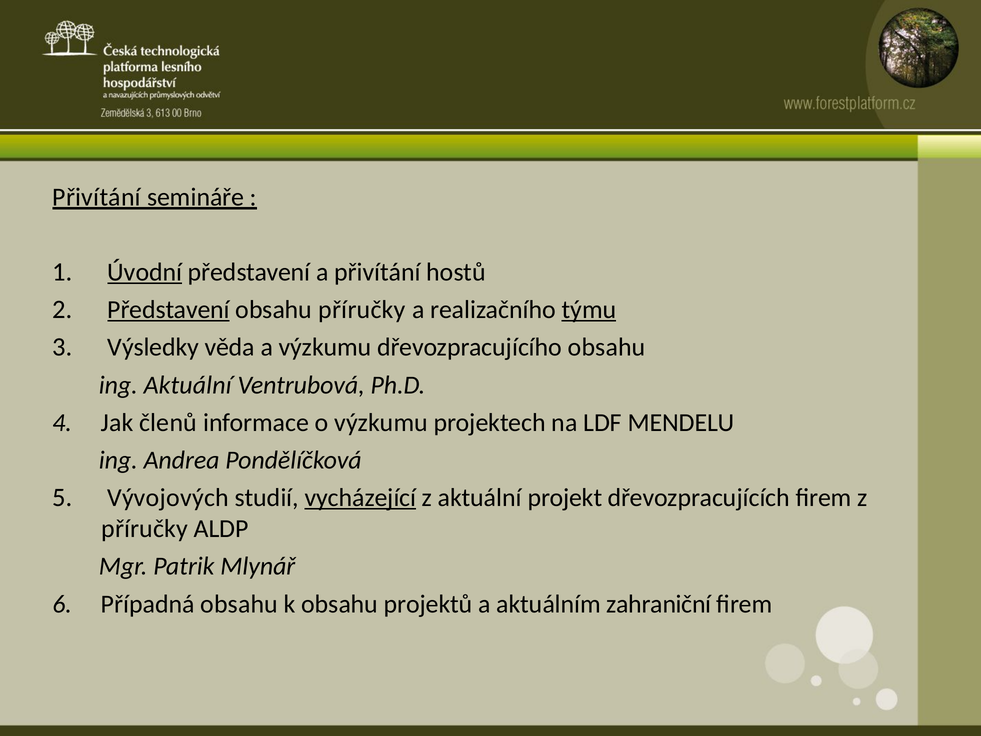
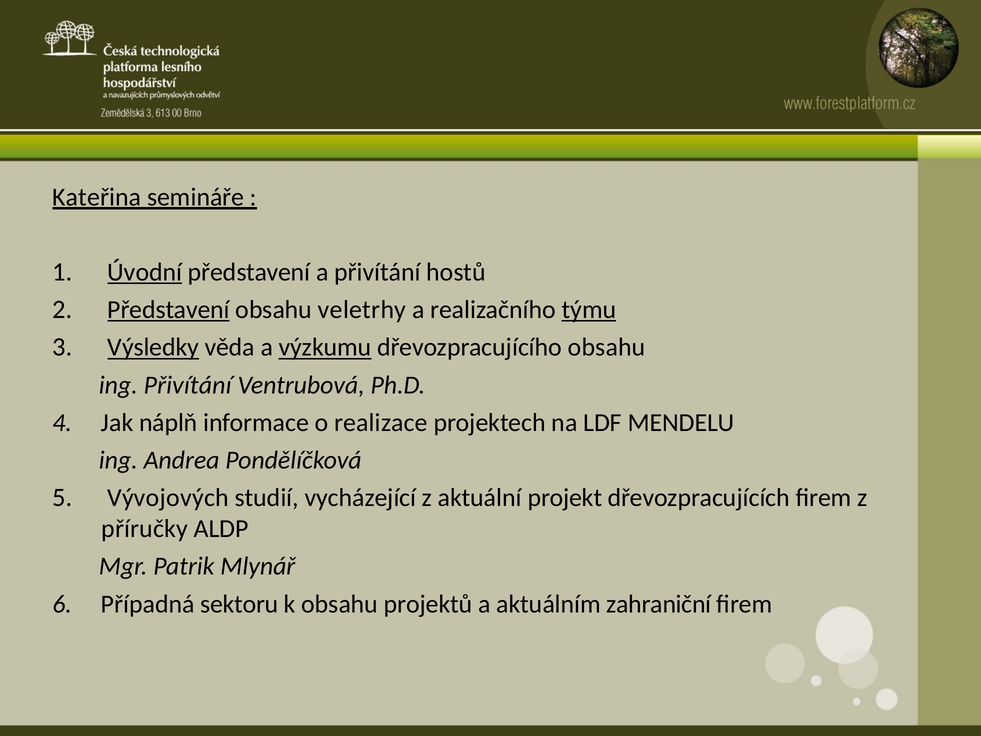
Přivítání: Přivítání -> Kateřina (97, 197)
obsahu příručky: příručky -> veletrhy (362, 310)
Výsledky underline: none -> present (153, 347)
výzkumu underline: none -> present (325, 347)
ing Aktuální: Aktuální -> Přivítání (188, 385)
členů: členů -> náplň (168, 422)
o výzkumu: výzkumu -> realizace (381, 422)
vycházející underline: present -> none (360, 498)
Případná obsahu: obsahu -> sektoru (239, 604)
